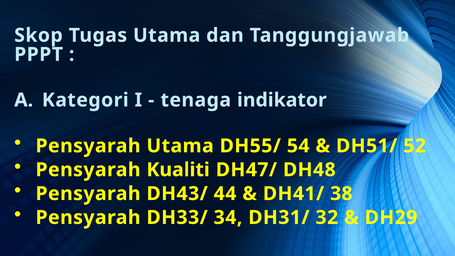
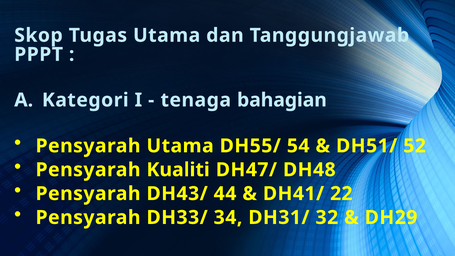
indikator: indikator -> bahagian (282, 100)
38: 38 -> 22 (341, 194)
